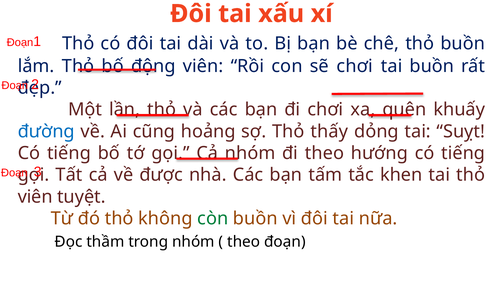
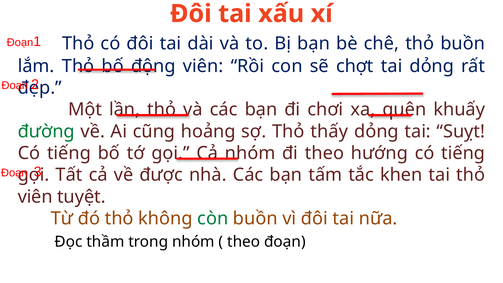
sẽ chơi: chơi -> chợt (355, 66)
tai buồn: buồn -> dỏng (432, 66)
đường colour: blue -> green (46, 131)
